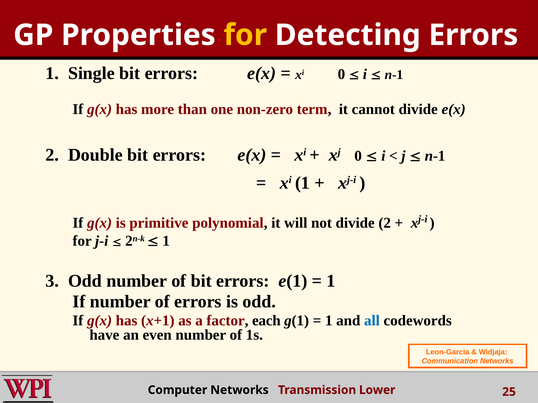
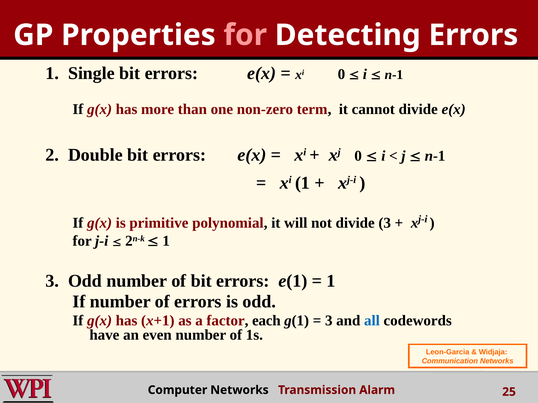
for colour: yellow -> pink (245, 35)
divide 2: 2 -> 3 (385, 223)
1: 1 -> 3 (329, 321)
Lower: Lower -> Alarm (377, 390)
